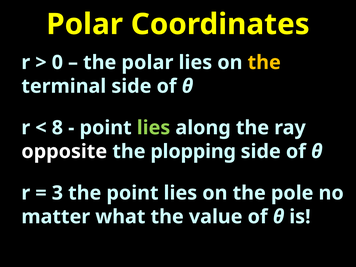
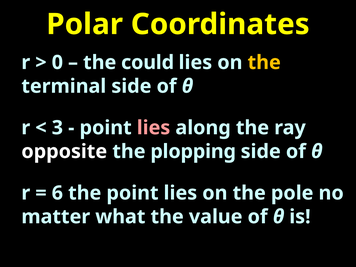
the polar: polar -> could (148, 63)
8: 8 -> 3 (57, 128)
lies colour: light green -> pink (154, 128)
3: 3 -> 6 (57, 193)
